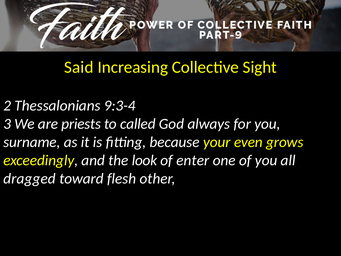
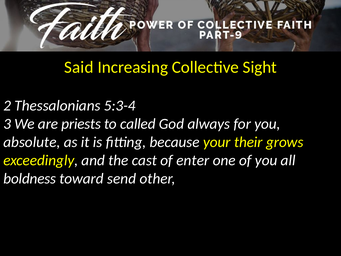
9:3-4: 9:3-4 -> 5:3-4 (120, 106)
surname: surname -> absolute (32, 142)
even: even -> their (248, 142)
look: look -> cast (144, 160)
dragged: dragged -> boldness (30, 178)
flesh: flesh -> send (122, 178)
